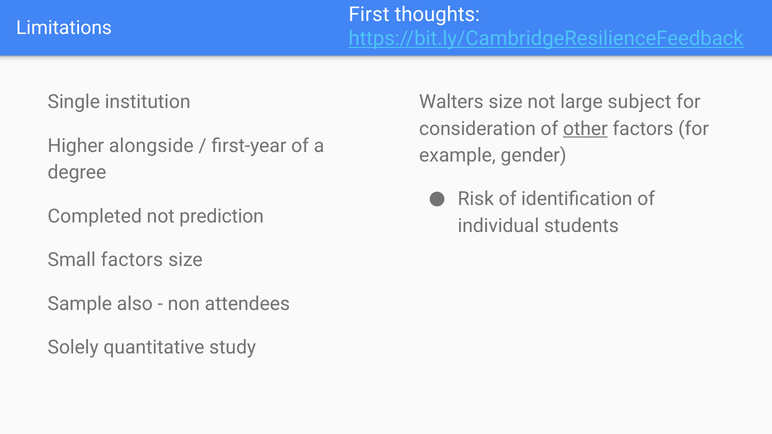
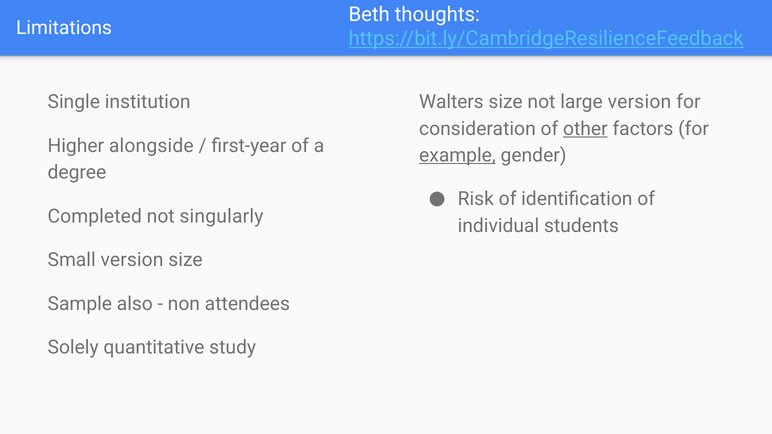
First: First -> Beth (369, 14)
large subject: subject -> version (639, 102)
example underline: none -> present (457, 155)
prediction: prediction -> singularly (221, 216)
Small factors: factors -> version (132, 260)
